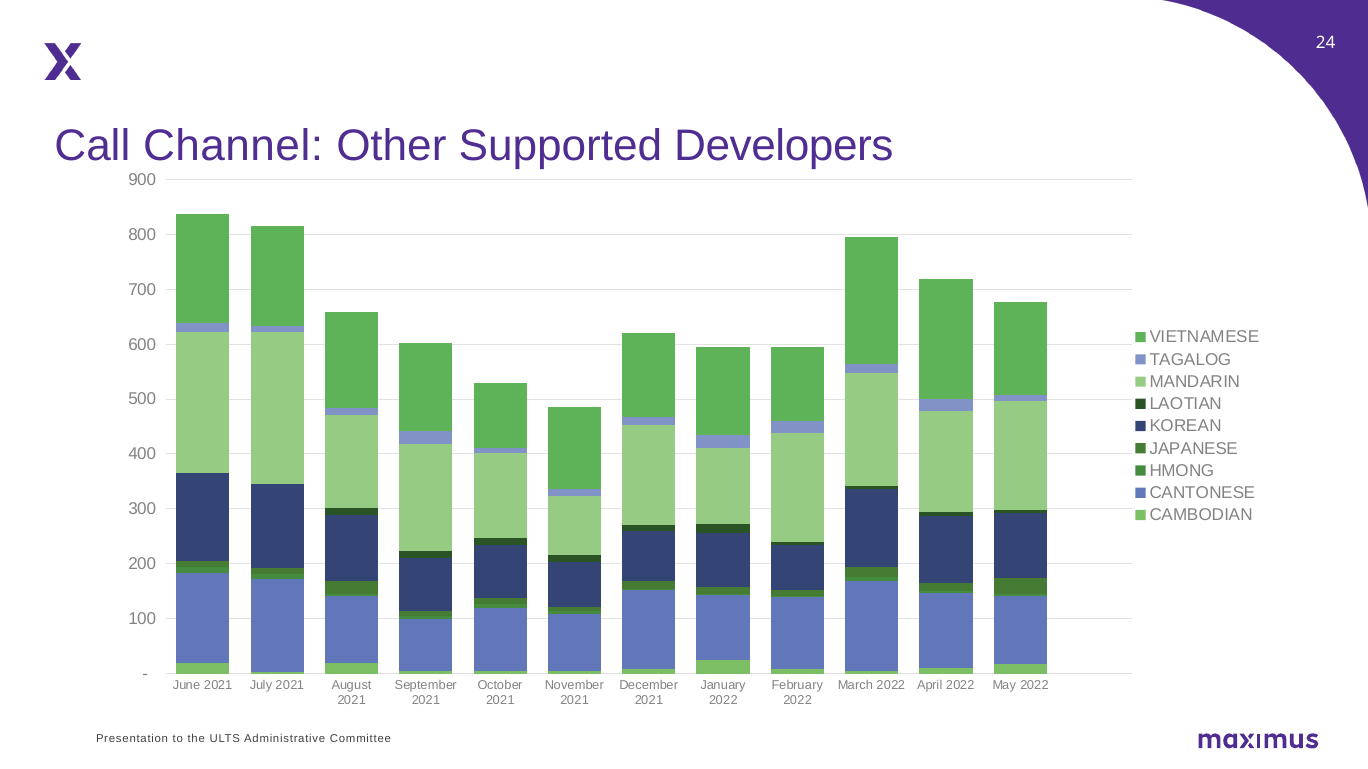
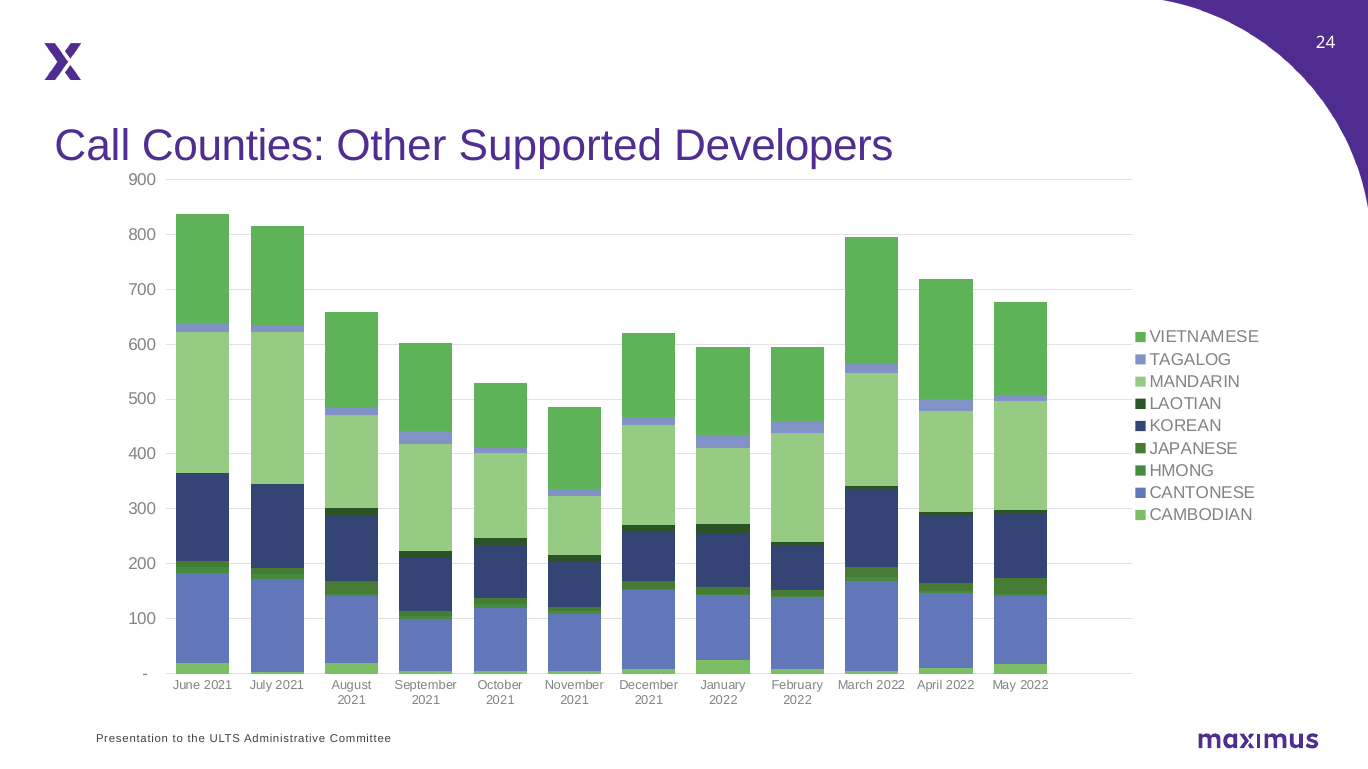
Channel: Channel -> Counties (233, 146)
